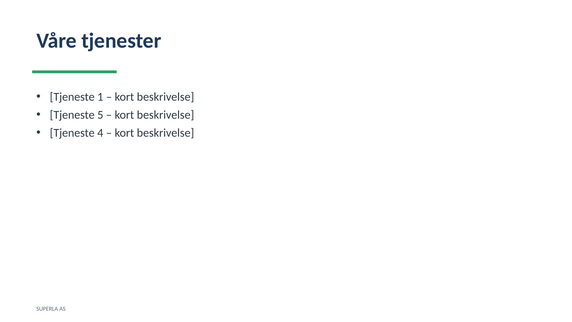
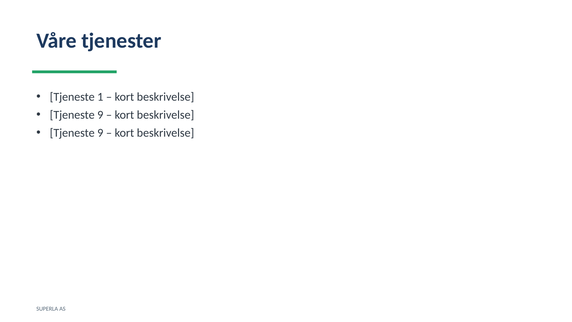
5: 5 -> 9 (100, 115)
4: 4 -> 9 (100, 133)
